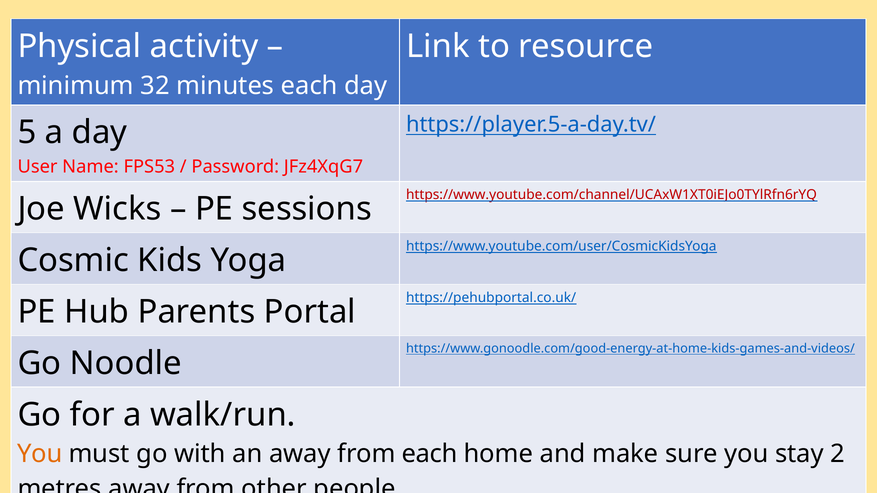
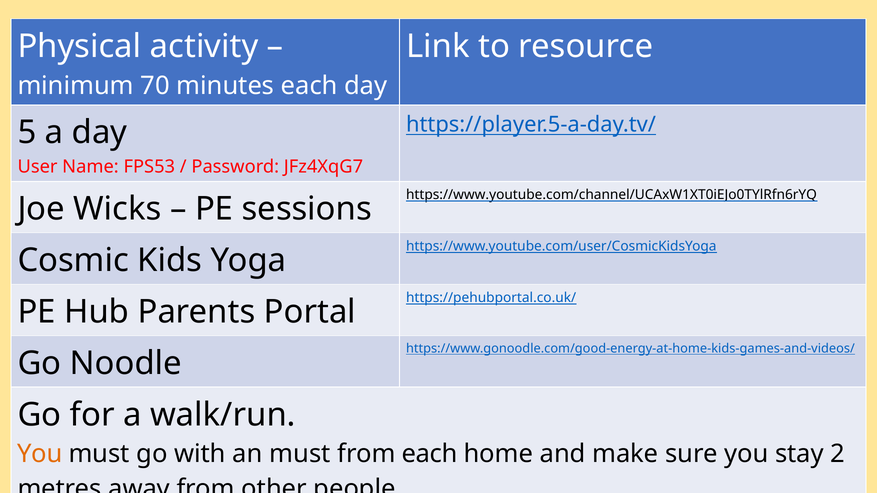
32: 32 -> 70 (155, 86)
https://www.youtube.com/channel/UCAxW1XT0iEJo0TYlRfn6rYQ colour: red -> black (611, 195)
an away: away -> must (300, 454)
